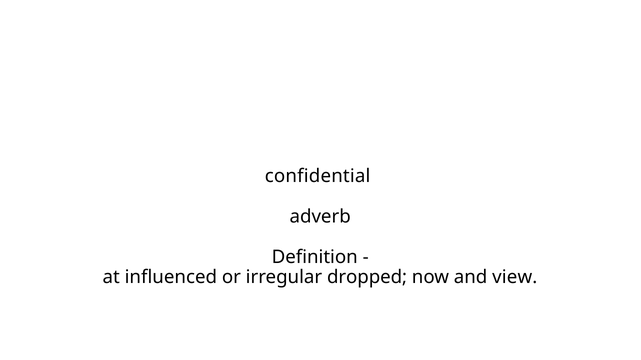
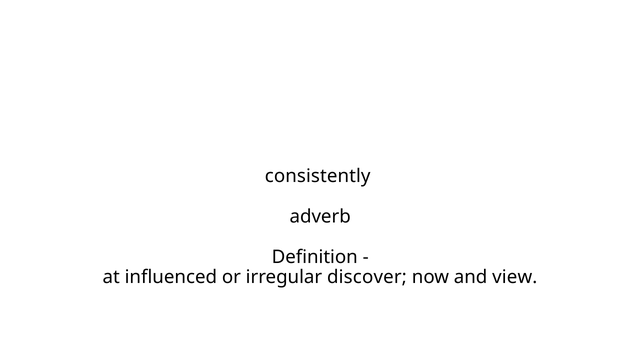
confidential: confidential -> consistently (318, 177)
dropped: dropped -> discover (367, 278)
